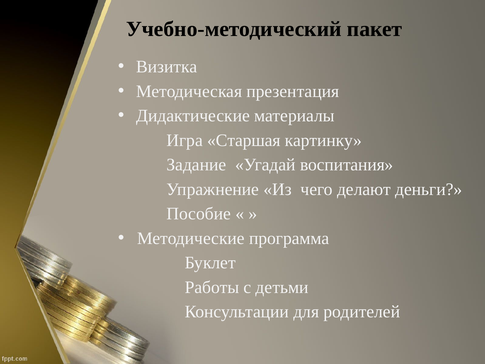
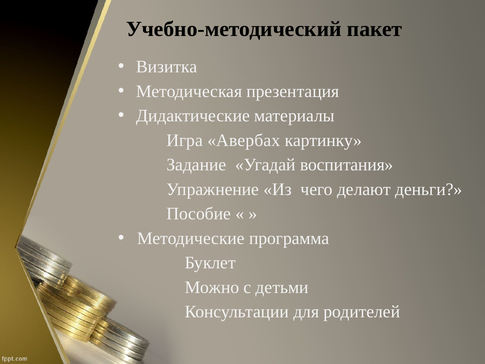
Старшая: Старшая -> Авербах (244, 140)
Работы: Работы -> Можно (212, 287)
